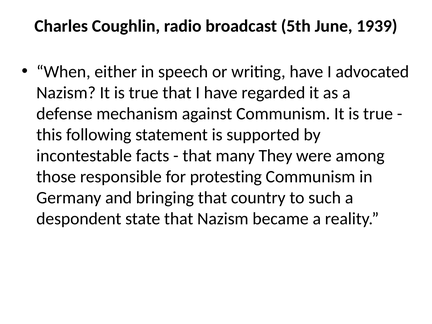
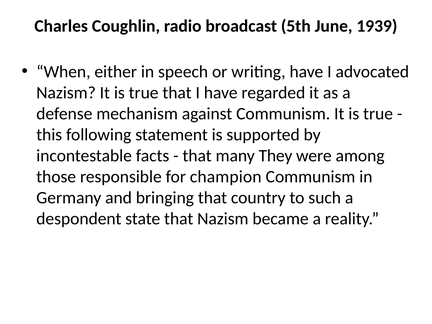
protesting: protesting -> champion (226, 177)
